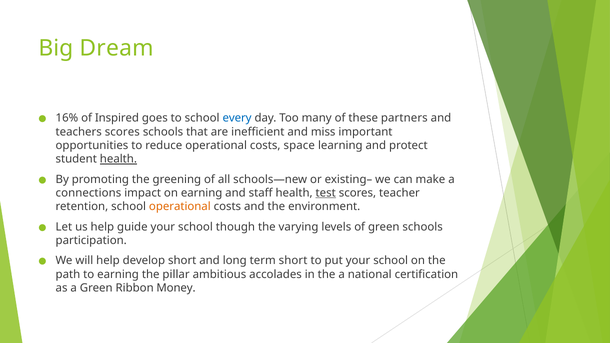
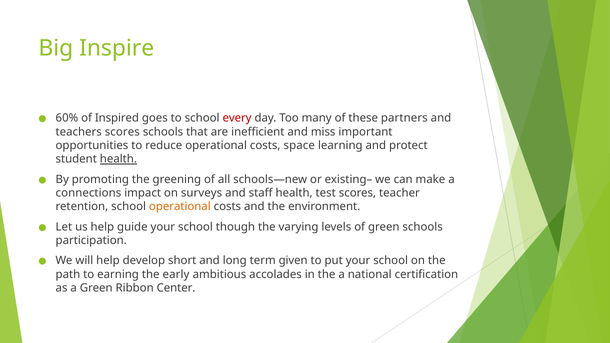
Dream: Dream -> Inspire (117, 48)
16%: 16% -> 60% (67, 118)
every colour: blue -> red (237, 118)
on earning: earning -> surveys (202, 193)
test underline: present -> none (326, 193)
term short: short -> given (293, 261)
pillar: pillar -> early (176, 274)
Money: Money -> Center (176, 288)
